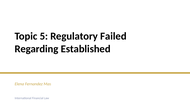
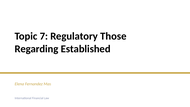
5: 5 -> 7 (44, 36)
Failed: Failed -> Those (113, 36)
